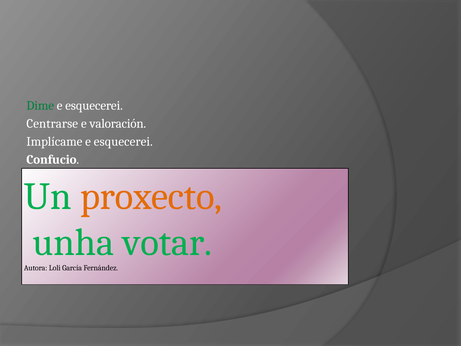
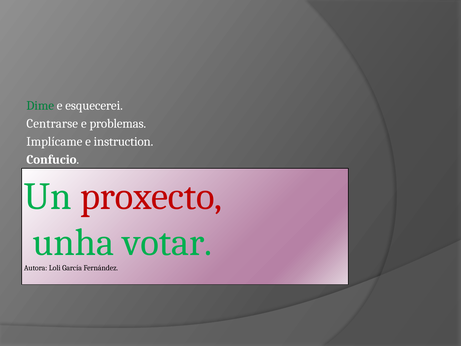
valoración: valoración -> problemas (118, 124)
Implícame e esquecerei: esquecerei -> instruction (123, 141)
proxecto colour: orange -> red (151, 196)
